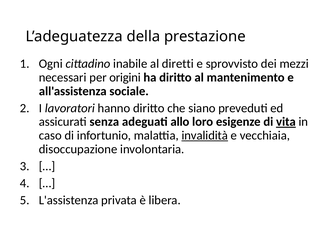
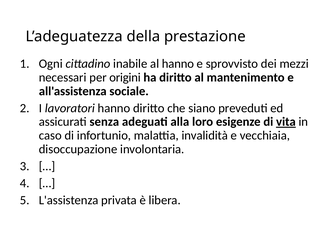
al diretti: diretti -> hanno (178, 64)
allo: allo -> alla (180, 122)
invalidità underline: present -> none (205, 135)
